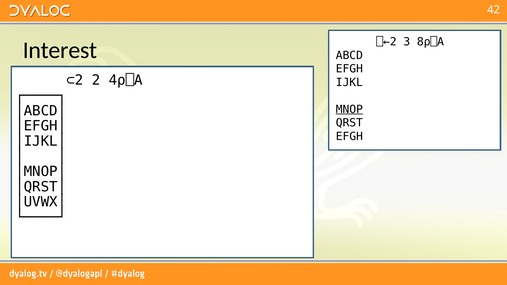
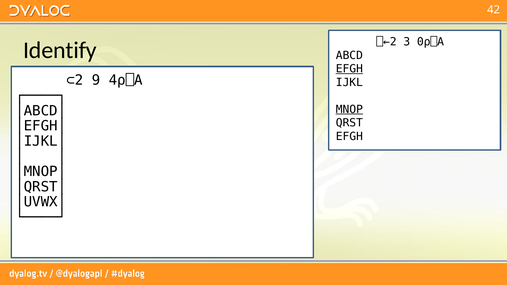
8⍴⎕A: 8⍴⎕A -> 0⍴⎕A (430, 42)
Interest: Interest -> Identify (60, 50)
EFGH underline: none -> present (349, 69)
2: 2 -> 9 (96, 80)
